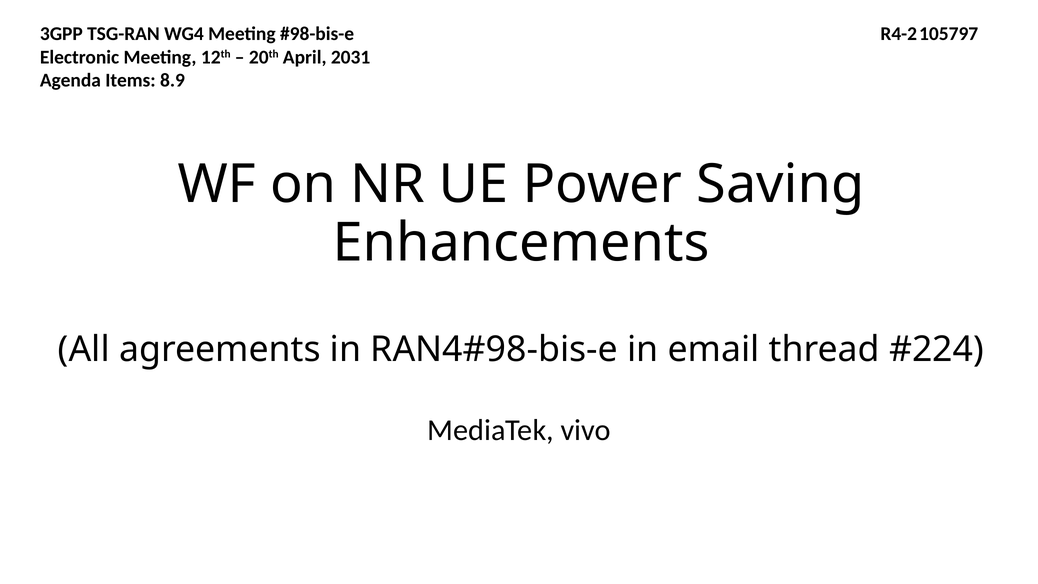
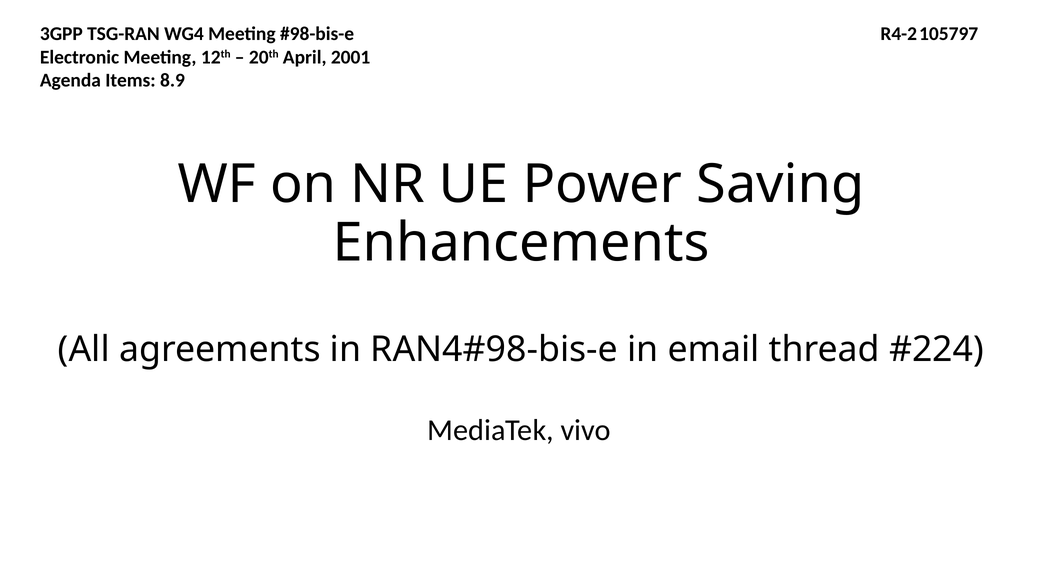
2031: 2031 -> 2001 (351, 57)
